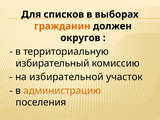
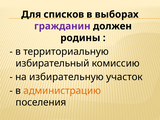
гражданин colour: orange -> purple (62, 26)
округов: округов -> родины (80, 38)
избирательной: избирательной -> избирательную (66, 77)
